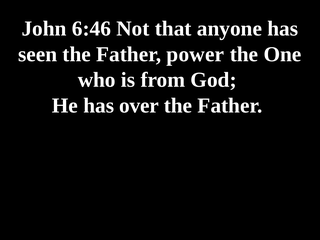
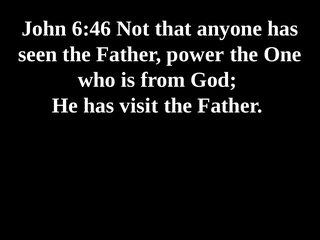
over: over -> visit (139, 106)
